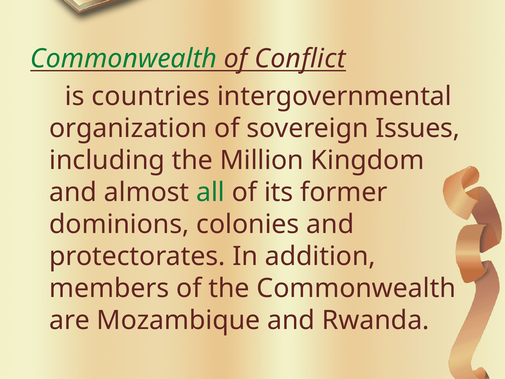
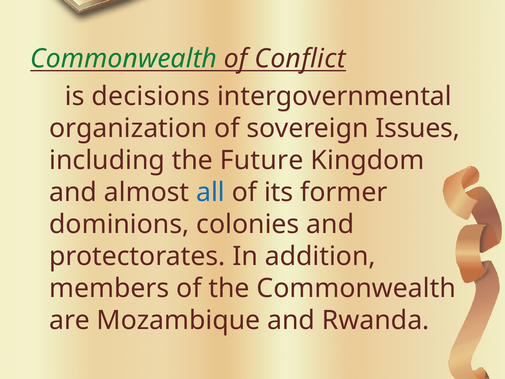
countries: countries -> decisions (151, 96)
Million: Million -> Future (262, 160)
all colour: green -> blue (211, 192)
